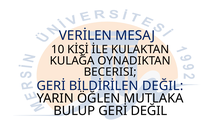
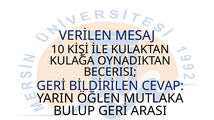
BİLDİRİLEN DEĞIL: DEĞIL -> CEVAP (163, 86)
GERİ DEĞIL: DEĞIL -> ARASI (149, 111)
